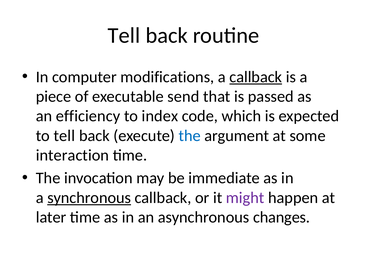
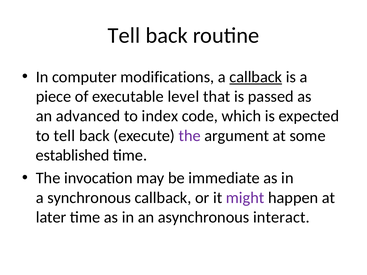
send: send -> level (183, 97)
efficiency: efficiency -> advanced (88, 116)
the colour: blue -> purple (190, 136)
interaction: interaction -> established (73, 155)
synchronous underline: present -> none (89, 198)
changes: changes -> interact (281, 217)
